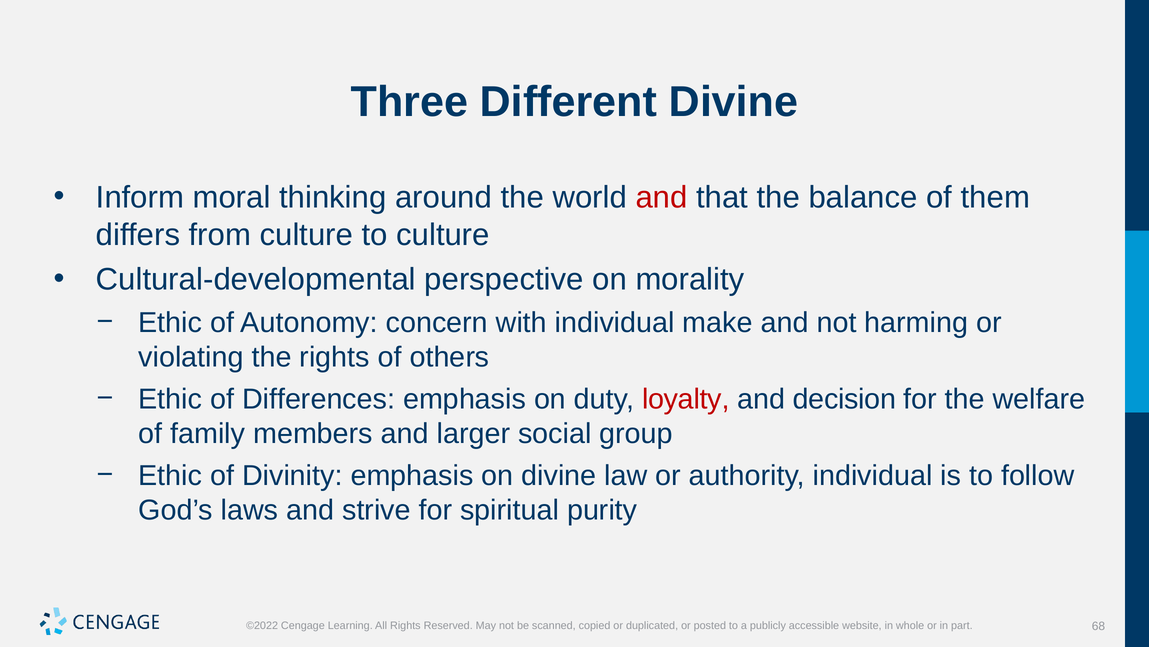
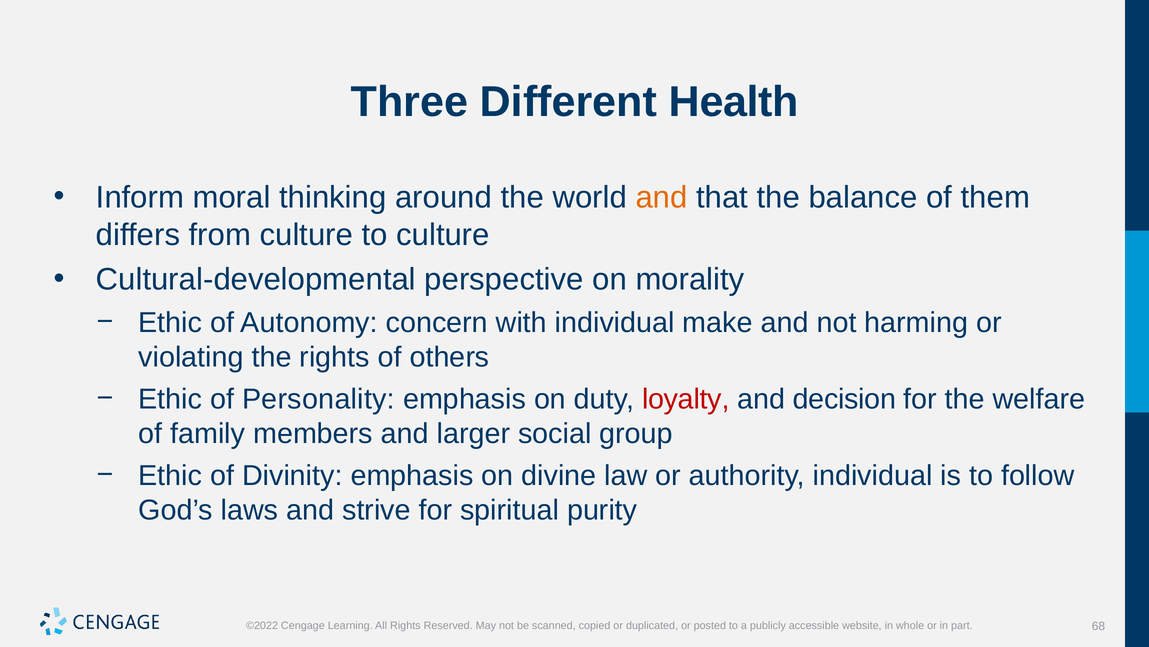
Different Divine: Divine -> Health (734, 102)
and colour: red -> orange (662, 197)
Differences: Differences -> Personality (318, 399)
